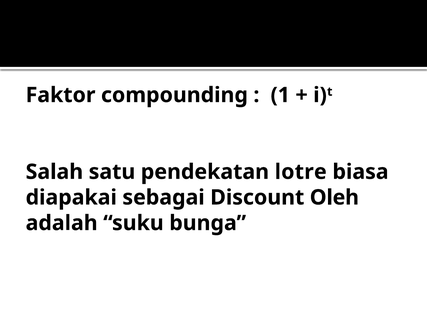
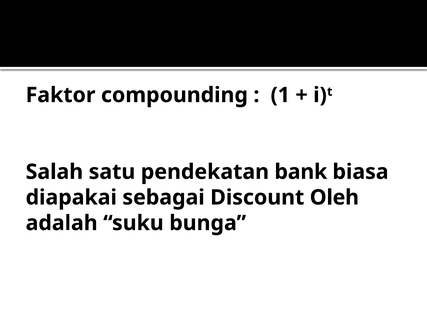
lotre: lotre -> bank (301, 172)
